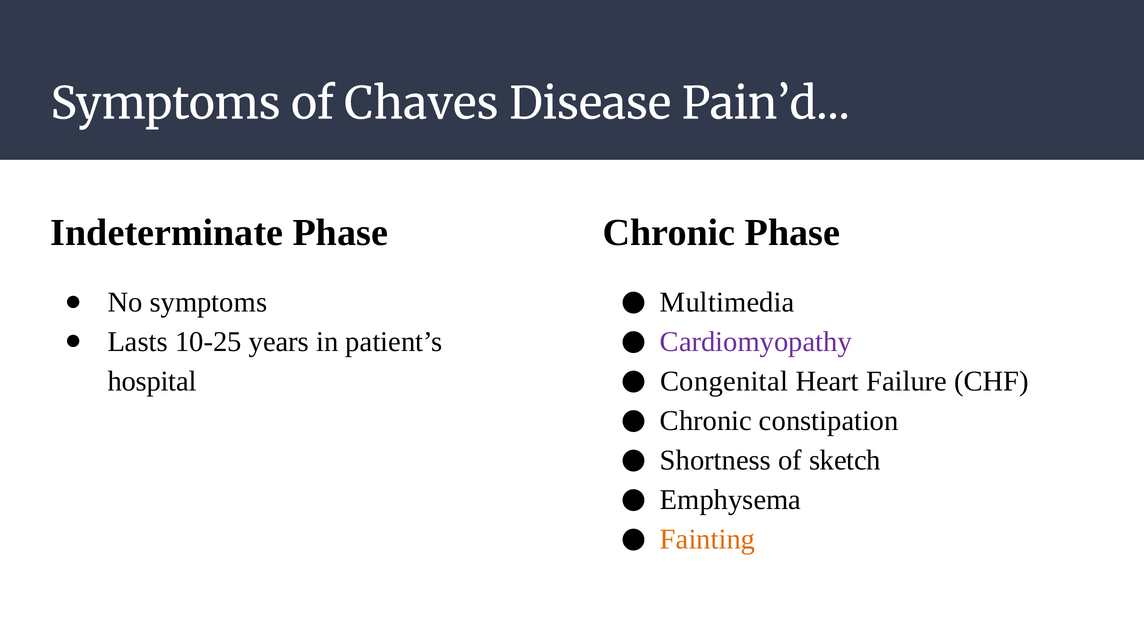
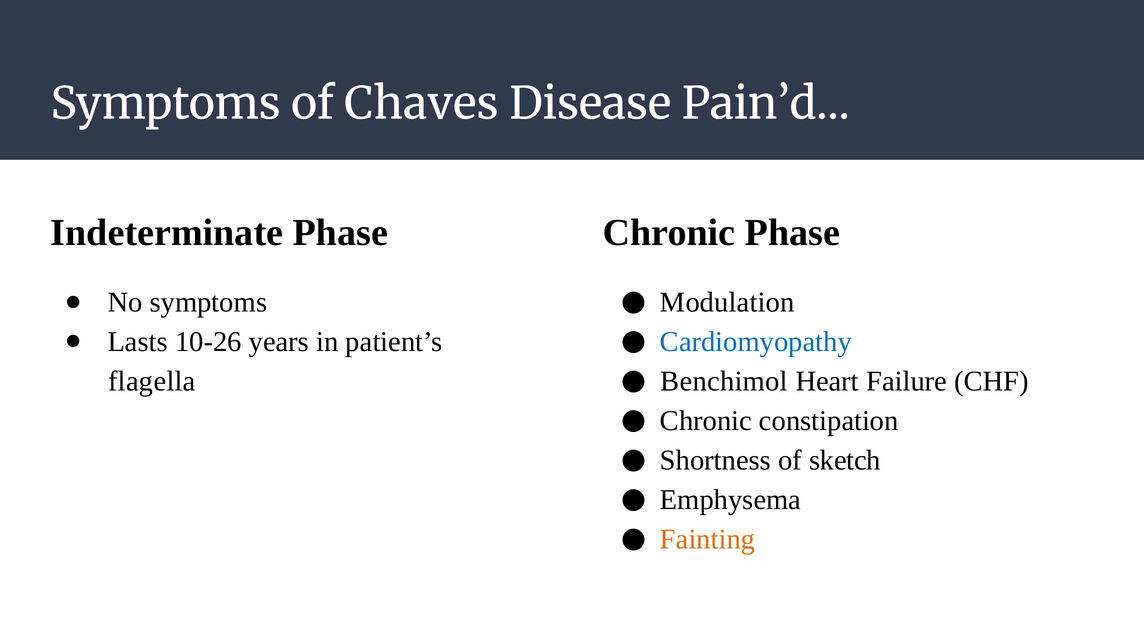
Multimedia: Multimedia -> Modulation (727, 302)
10-25: 10-25 -> 10-26 (208, 342)
Cardiomyopathy colour: purple -> blue (756, 342)
Congenital: Congenital -> Benchimol (724, 381)
hospital: hospital -> flagella (152, 381)
